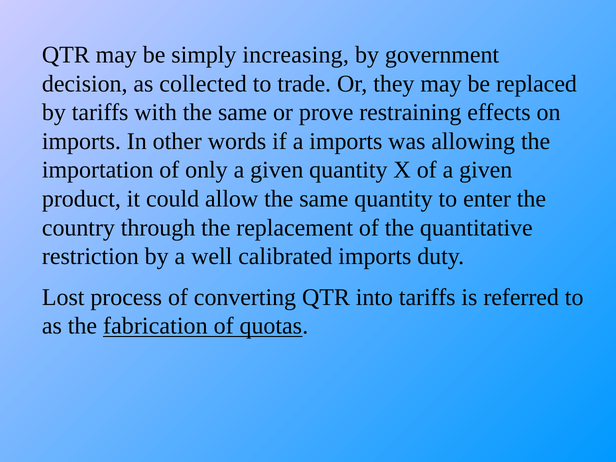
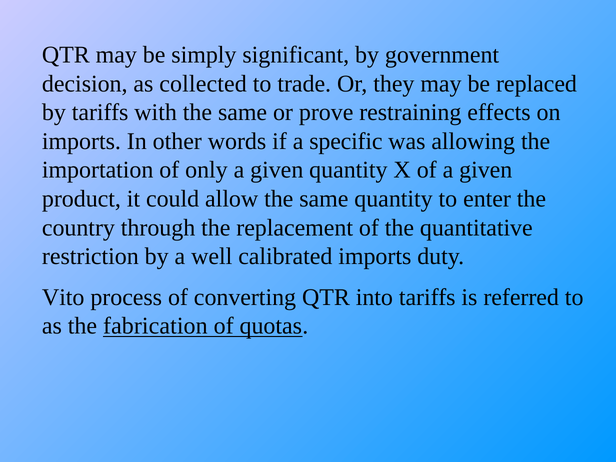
increasing: increasing -> significant (296, 55)
a imports: imports -> specific (346, 141)
Lost: Lost -> Vito (63, 297)
